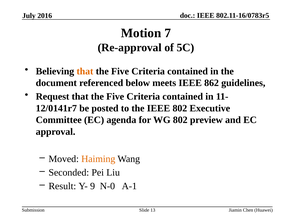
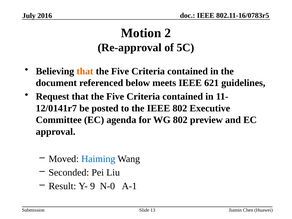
7: 7 -> 2 (168, 33)
862: 862 -> 621 (212, 83)
Haiming colour: orange -> blue (98, 159)
